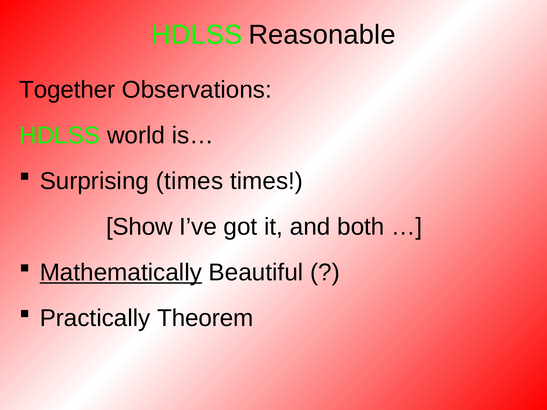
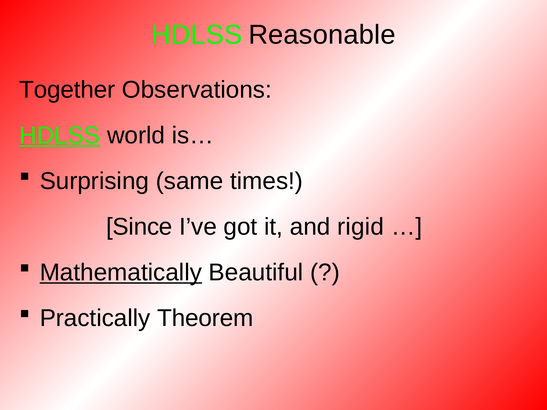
HDLSS underline: none -> present (60, 136)
Surprising times: times -> same (190, 181)
Show: Show -> Since (139, 227)
both: both -> rigid (361, 227)
